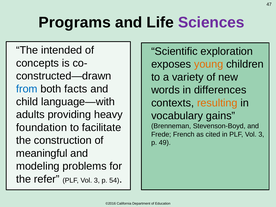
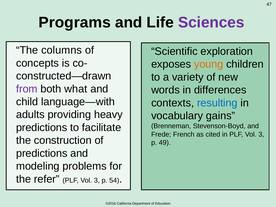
intended: intended -> columns (62, 50)
from colour: blue -> purple (27, 89)
facts: facts -> what (76, 89)
resulting colour: orange -> blue (217, 103)
foundation: foundation -> predictions (42, 128)
meaningful: meaningful -> predictions (42, 153)
